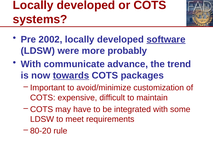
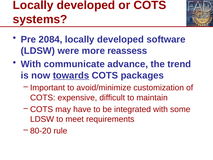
2002: 2002 -> 2084 (50, 39)
software underline: present -> none (166, 39)
probably: probably -> reassess (127, 51)
